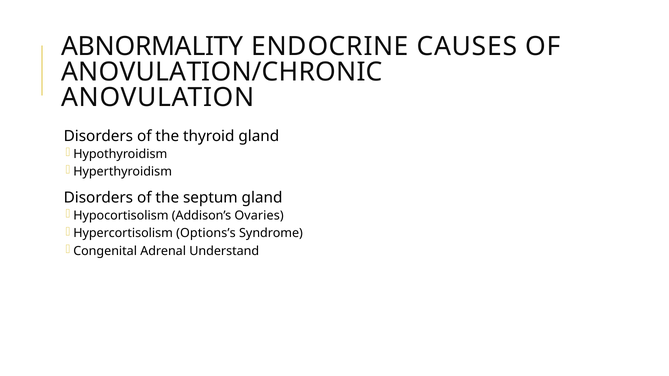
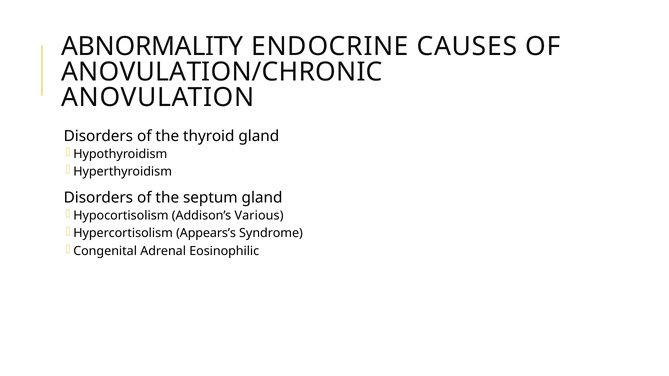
Ovaries: Ovaries -> Various (259, 216)
Options’s: Options’s -> Appears’s (206, 234)
Understand: Understand -> Eosinophilic (224, 251)
